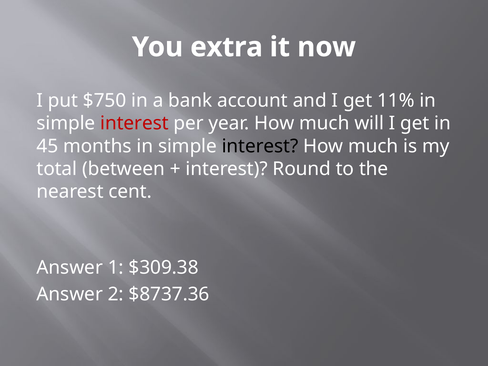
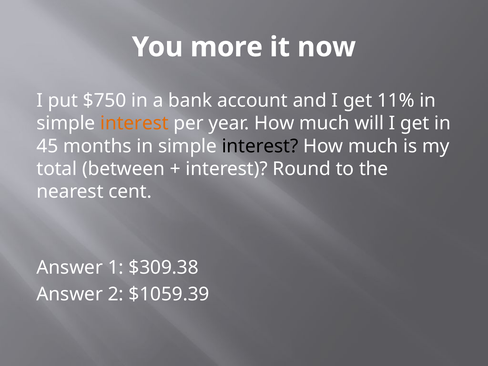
extra: extra -> more (227, 47)
interest colour: red -> orange (134, 123)
$8737.36: $8737.36 -> $1059.39 (169, 294)
